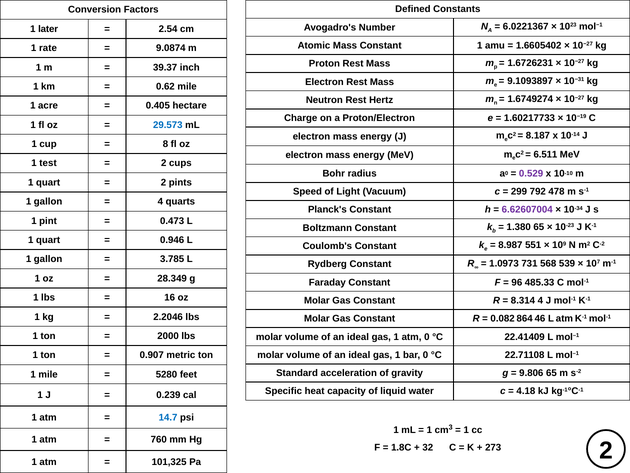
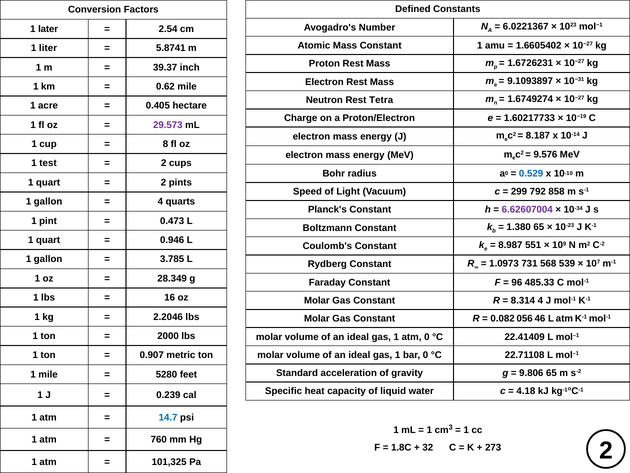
rate: rate -> liter (48, 48)
9.0874: 9.0874 -> 5.8741 (171, 48)
Hertz: Hertz -> Tetra (381, 100)
29.573 colour: blue -> purple (168, 125)
6.511: 6.511 -> 9.576 (545, 154)
0.529 colour: purple -> blue (531, 173)
478: 478 -> 858 (557, 191)
864: 864 -> 056 (525, 318)
